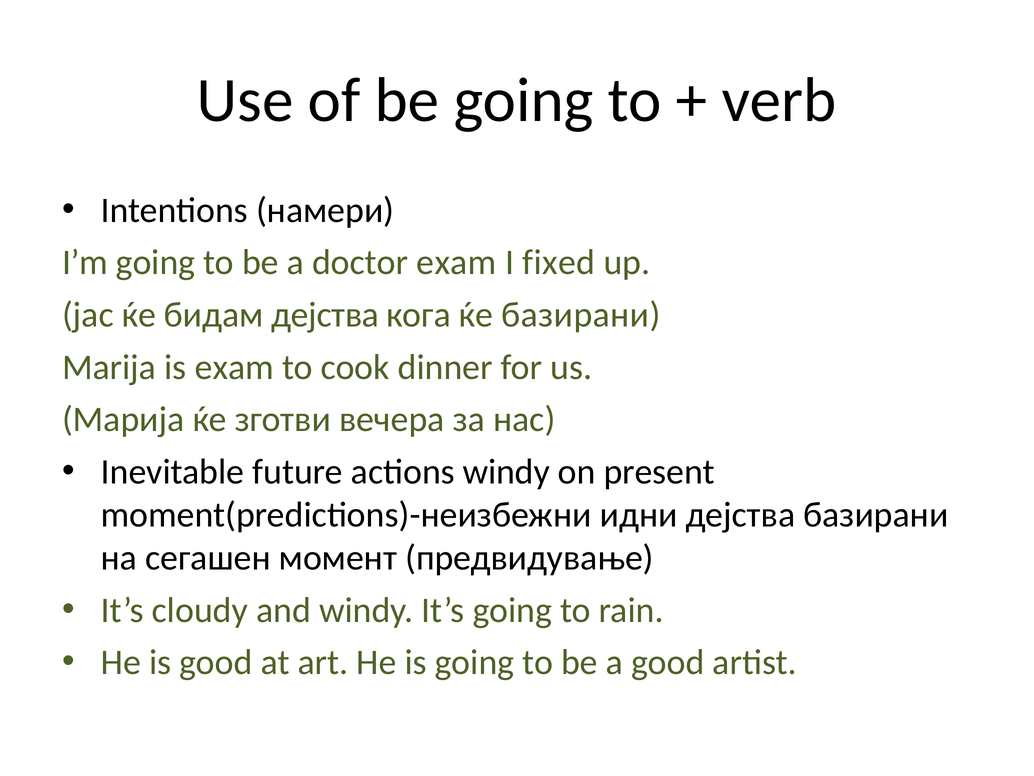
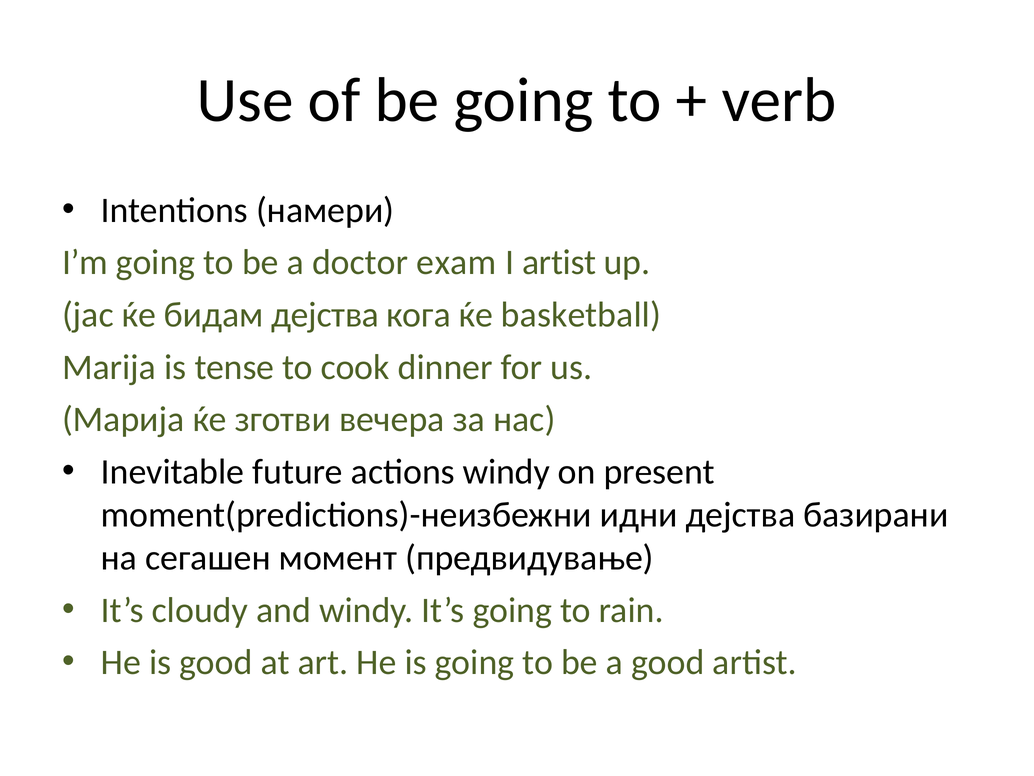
I fixed: fixed -> artist (559, 262)
ќе базирани: базирани -> basketball (581, 315)
is exam: exam -> tense (234, 367)
